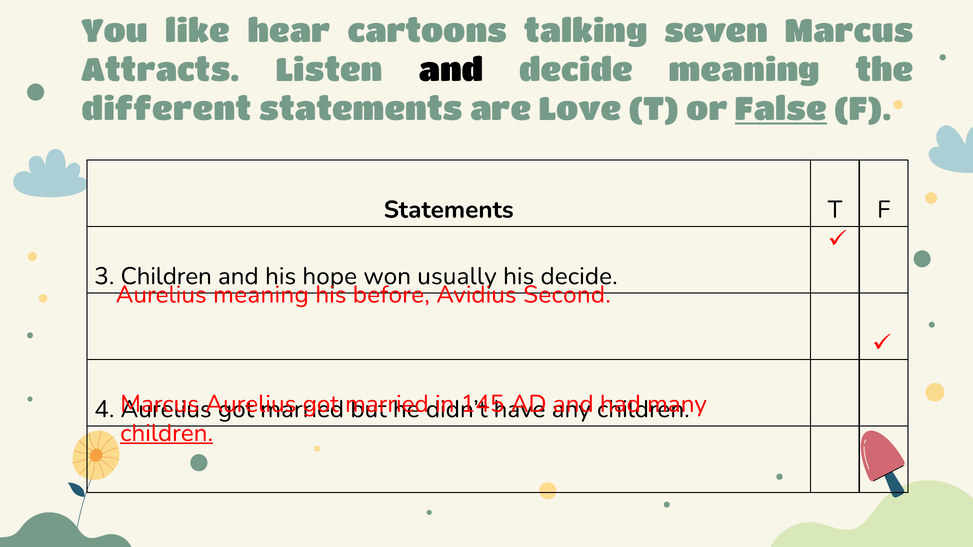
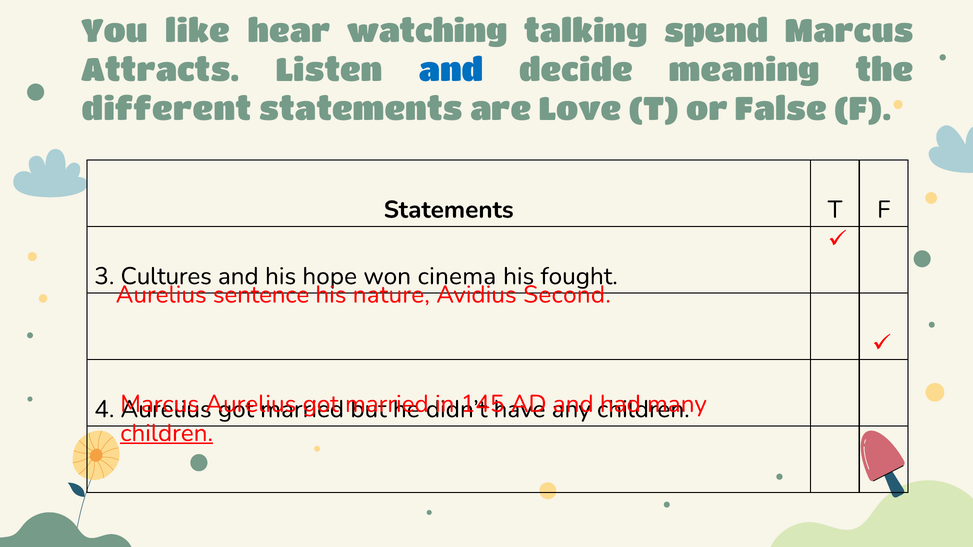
cartoons: cartoons -> watching (427, 32)
seven: seven -> spend (716, 32)
and colour: black -> blue (451, 71)
False underline: present -> none (781, 110)
3 Children: Children -> Cultures (166, 276)
usually: usually -> cinema (457, 276)
his decide: decide -> fought (579, 276)
Aurelius meaning: meaning -> sentence (261, 295)
before: before -> nature (391, 295)
